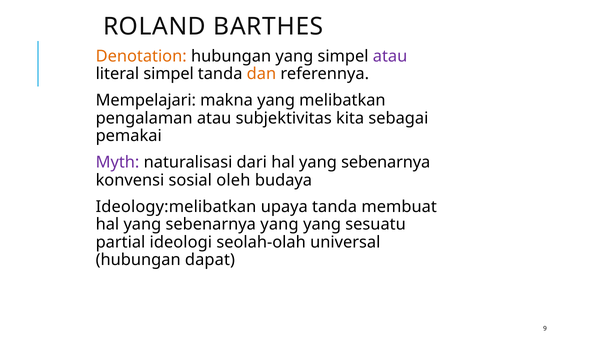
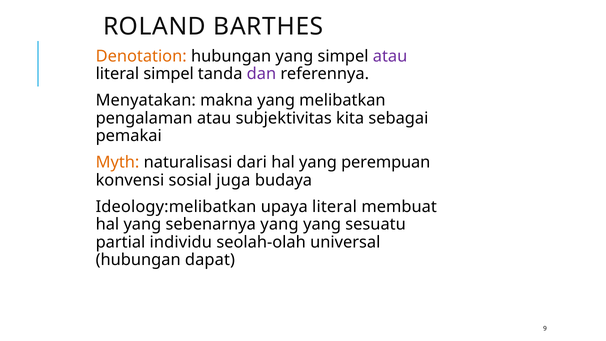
dan colour: orange -> purple (261, 74)
Mempelajari: Mempelajari -> Menyatakan (146, 100)
Myth colour: purple -> orange (118, 162)
dari hal yang sebenarnya: sebenarnya -> perempuan (386, 162)
oleh: oleh -> juga (233, 180)
upaya tanda: tanda -> literal (335, 207)
ideologi: ideologi -> individu (181, 242)
